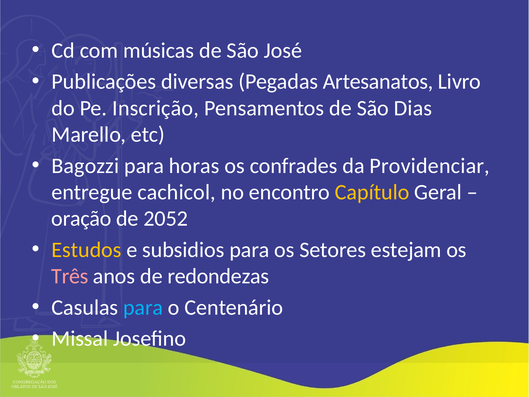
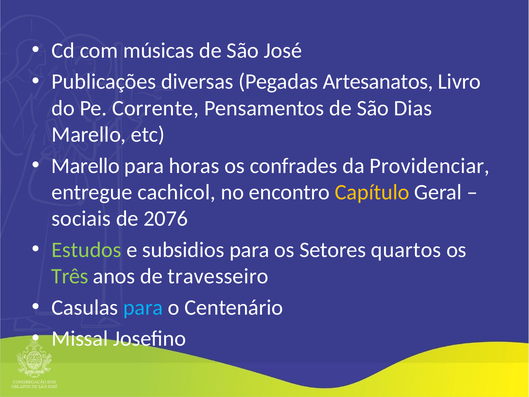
Inscrição: Inscrição -> Corrente (156, 108)
Bagozzi: Bagozzi -> Marello (85, 166)
oração: oração -> sociais (81, 219)
2052: 2052 -> 2076 (166, 219)
Estudos colour: yellow -> light green (87, 250)
estejam: estejam -> quartos (406, 250)
Três colour: pink -> light green (70, 276)
redondezas: redondezas -> travesseiro (218, 276)
